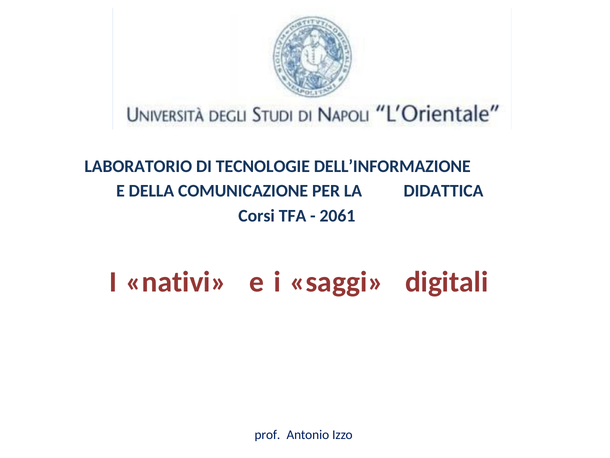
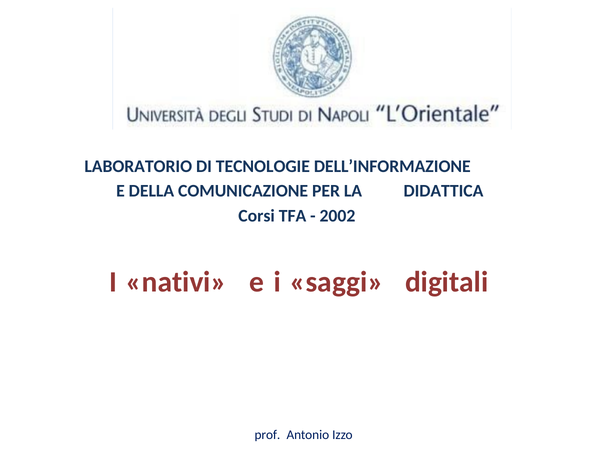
2061: 2061 -> 2002 (337, 216)
